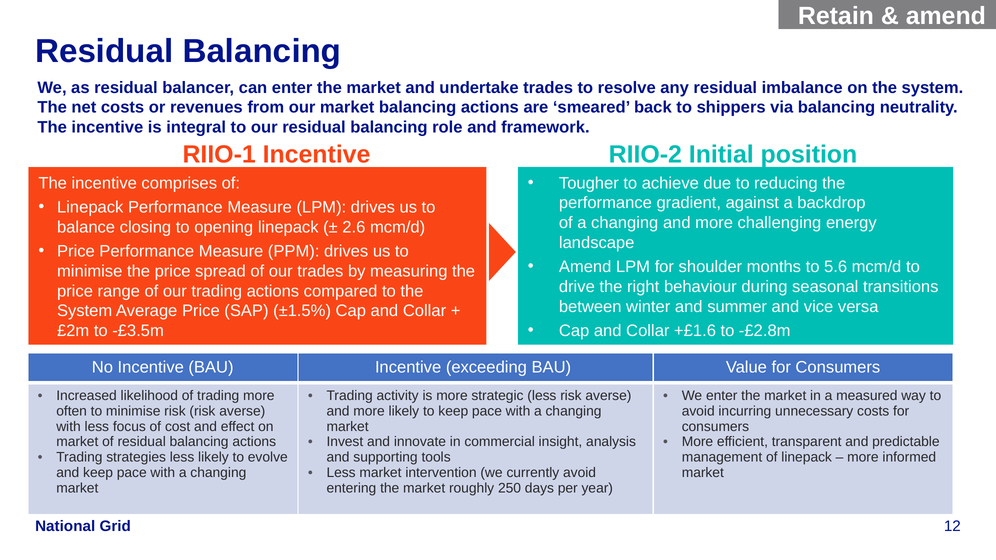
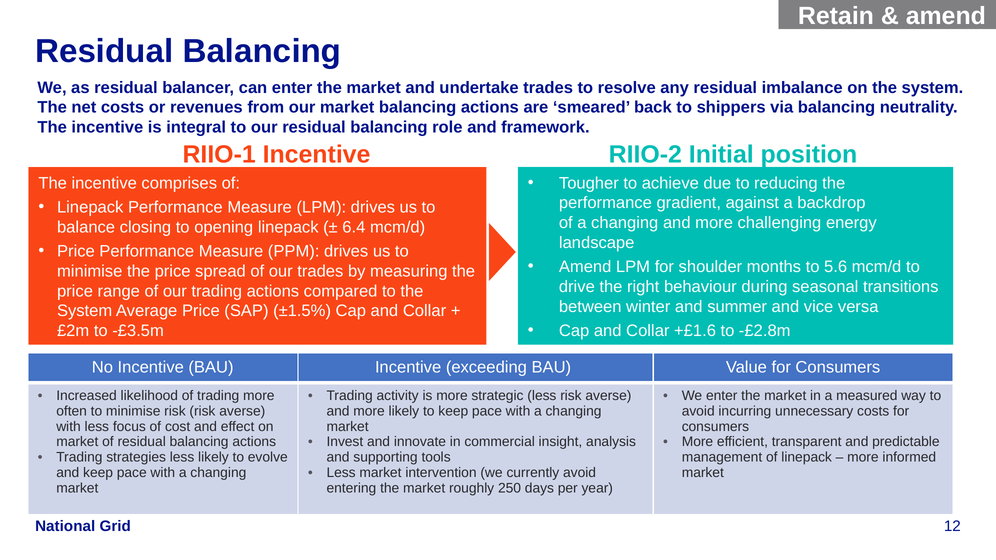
2.6: 2.6 -> 6.4 (354, 227)
